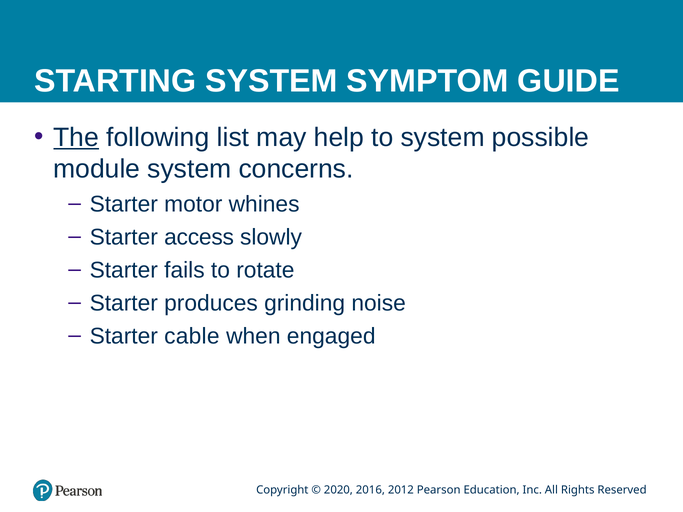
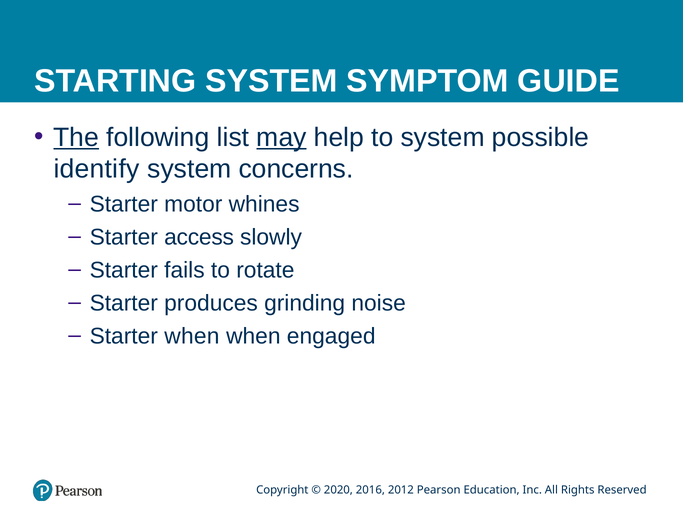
may underline: none -> present (281, 137)
module: module -> identify (97, 169)
Starter cable: cable -> when (192, 336)
